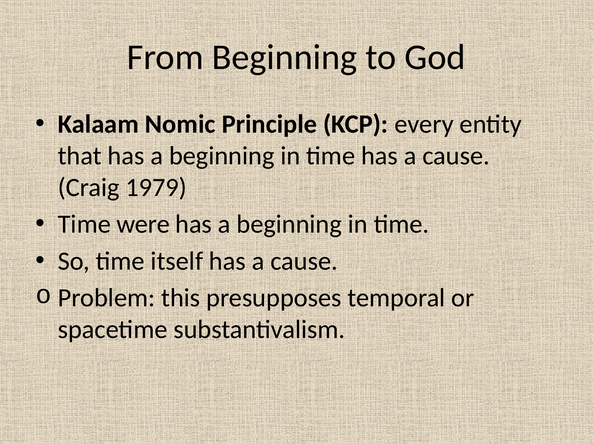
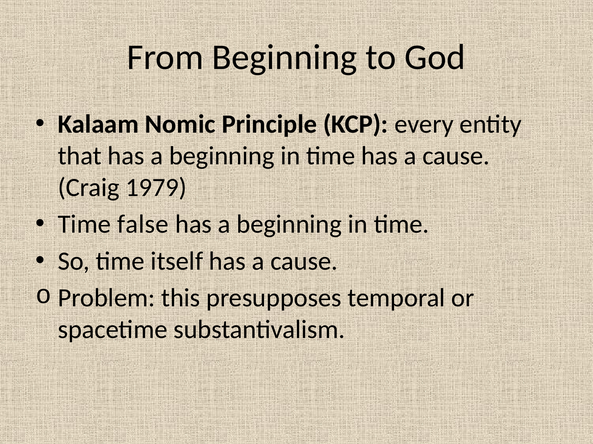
were: were -> false (143, 225)
